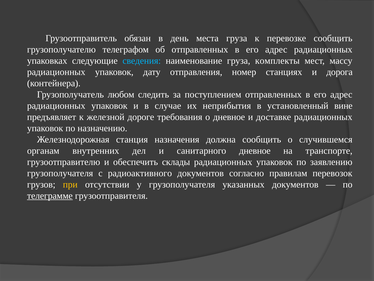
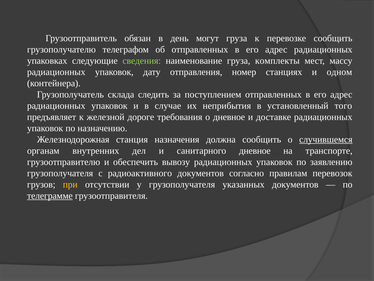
места: места -> могут (207, 38)
сведения colour: light blue -> light green (142, 61)
дорога: дорога -> одном (339, 72)
любом: любом -> склада (121, 94)
вине: вине -> того (343, 106)
случившемся underline: none -> present (326, 139)
склады: склады -> вывозу (176, 162)
